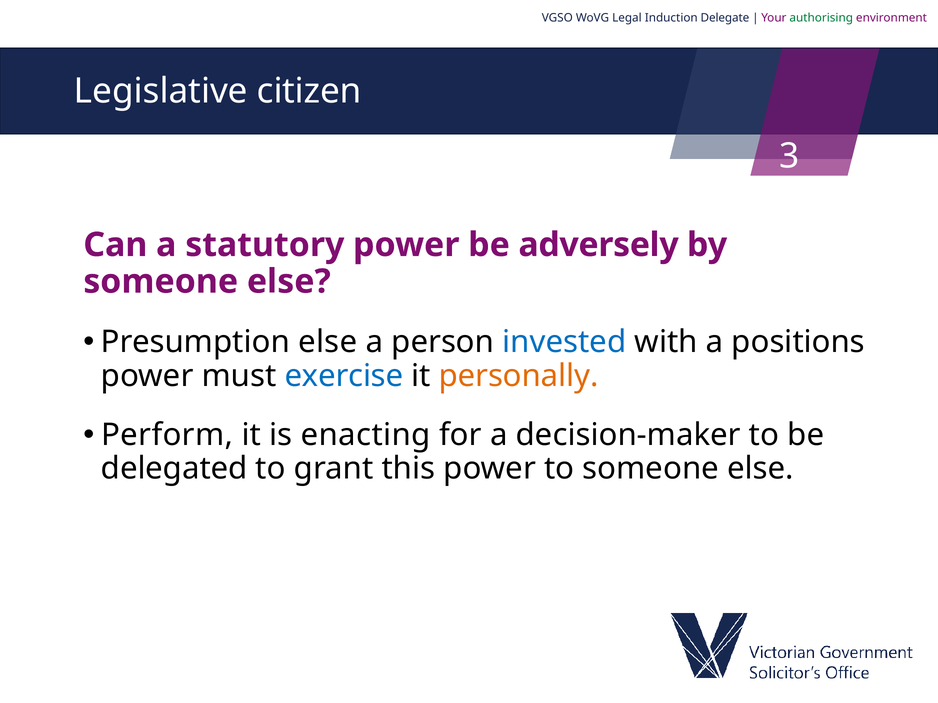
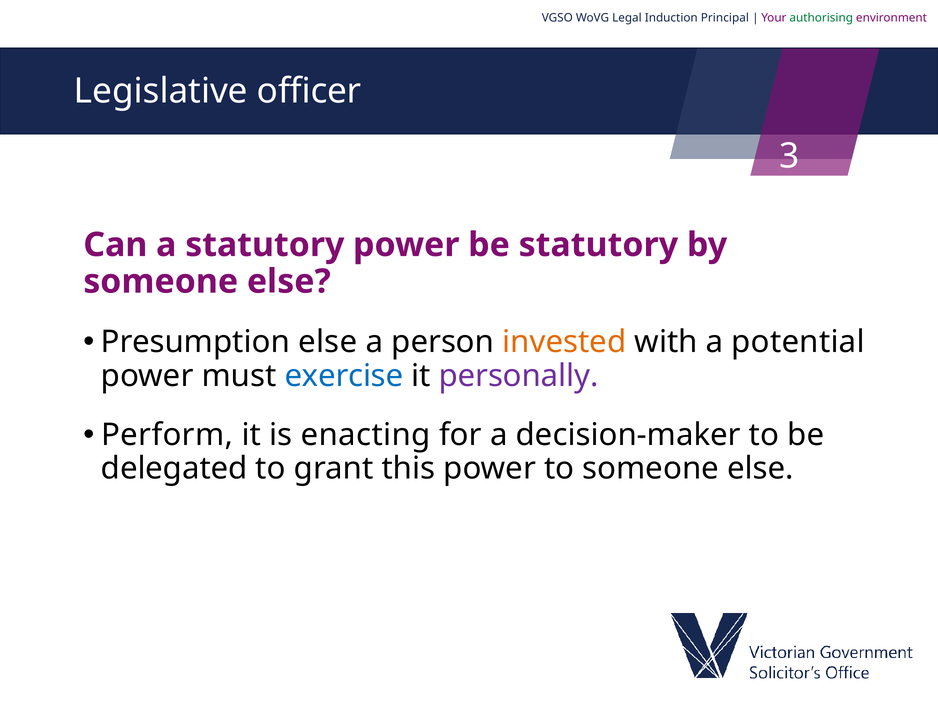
Delegate: Delegate -> Principal (725, 18)
citizen: citizen -> officer (309, 91)
be adversely: adversely -> statutory (598, 245)
invested colour: blue -> orange (564, 342)
positions: positions -> potential (798, 342)
personally colour: orange -> purple (519, 376)
